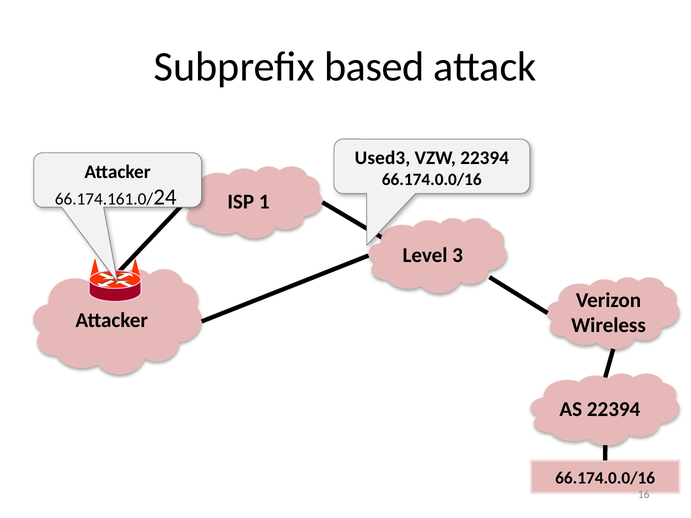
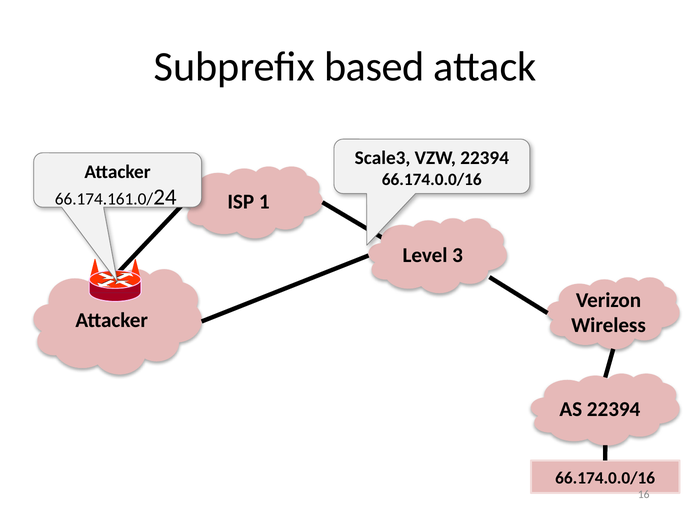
Used3: Used3 -> Scale3 (383, 158)
